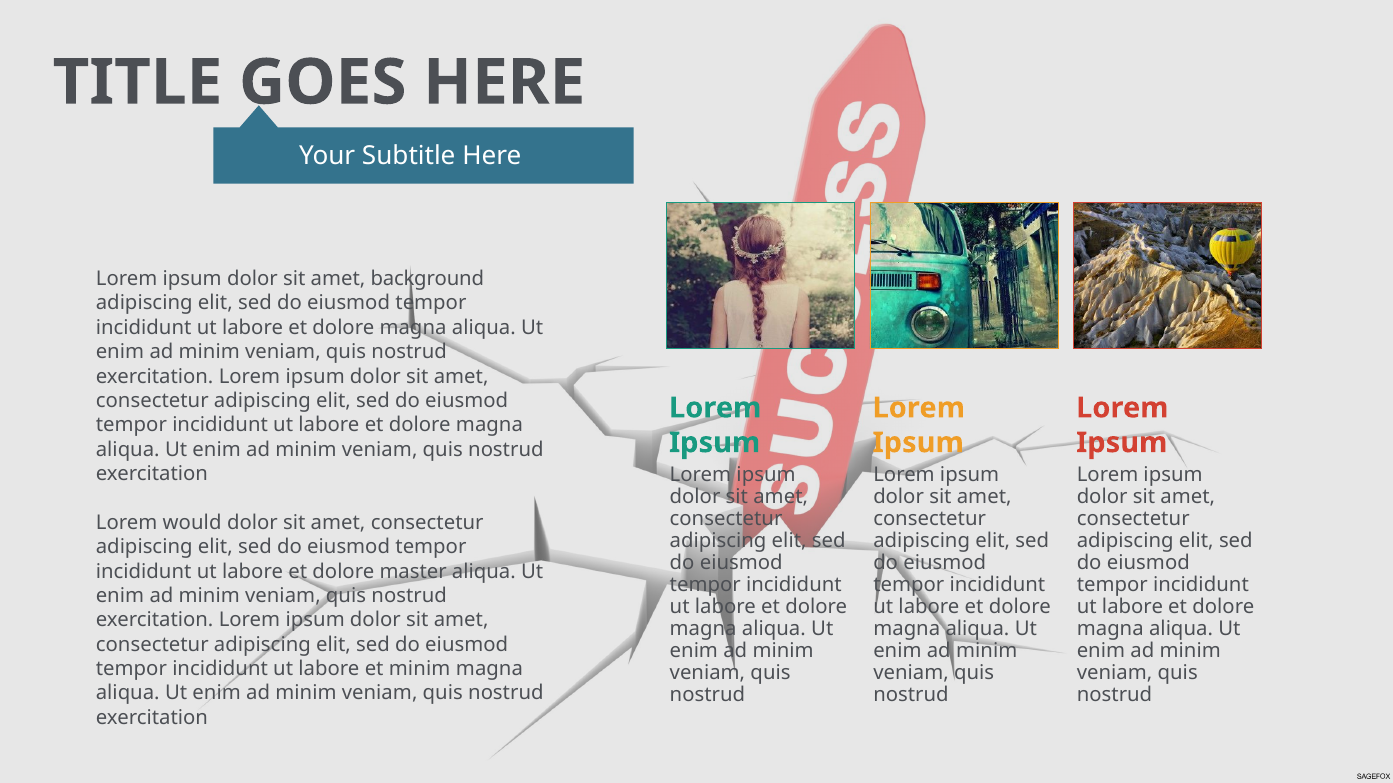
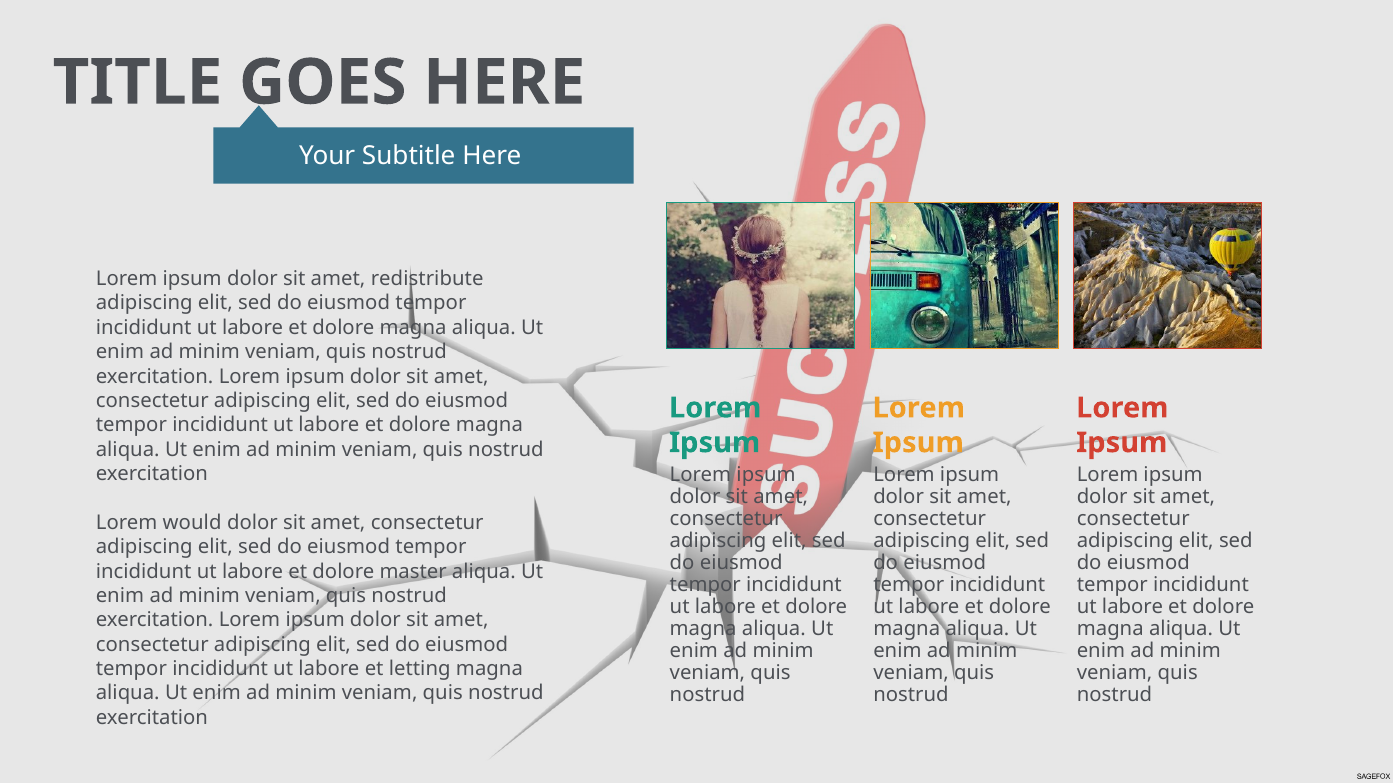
background: background -> redistribute (427, 279)
et minim: minim -> letting (420, 669)
